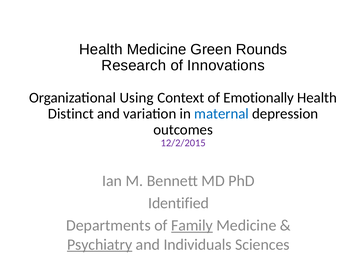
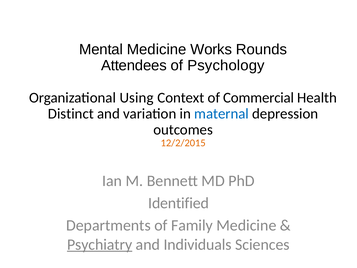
Health: Health -> Mental (101, 49)
Green: Green -> Works (211, 49)
Research: Research -> Attendees (134, 65)
Innovations: Innovations -> Psychology (226, 65)
Emotionally: Emotionally -> Commercial (259, 98)
12/2/2015 colour: purple -> orange (183, 143)
Family underline: present -> none (192, 225)
